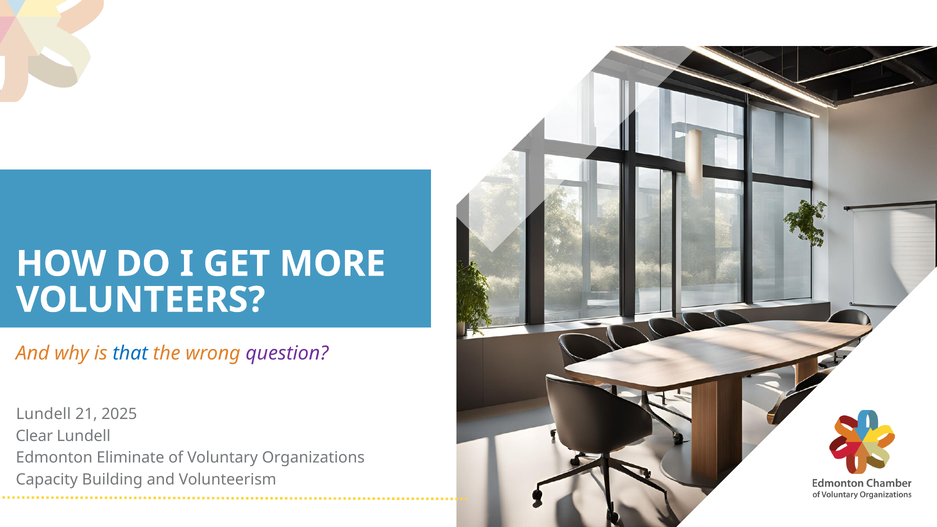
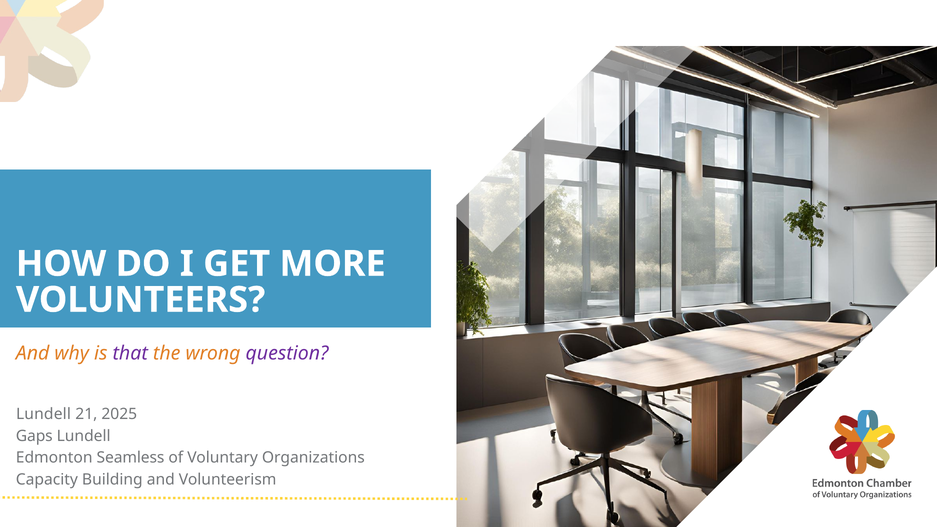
that colour: blue -> purple (130, 353)
Clear: Clear -> Gaps (34, 436)
Eliminate: Eliminate -> Seamless (130, 458)
